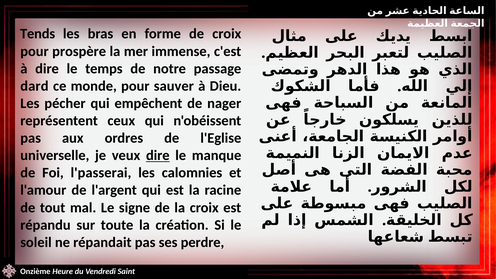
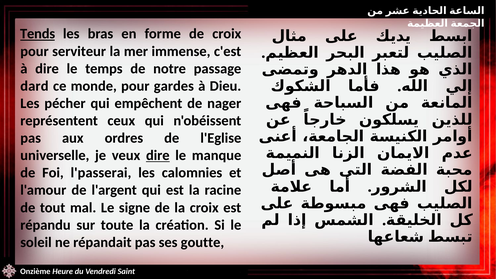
Tends underline: none -> present (38, 34)
prospère: prospère -> serviteur (79, 51)
sauver: sauver -> gardes (174, 86)
perdre: perdre -> goutte (202, 242)
